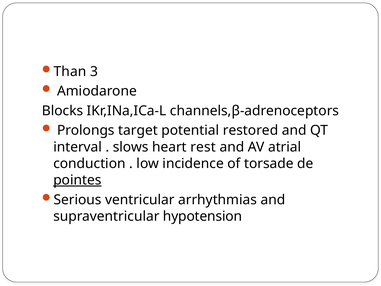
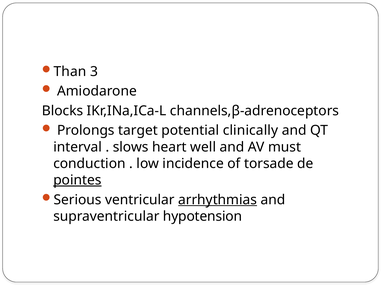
restored: restored -> clinically (250, 130)
rest: rest -> well (203, 147)
atrial: atrial -> must (285, 147)
arrhythmias underline: none -> present (218, 200)
